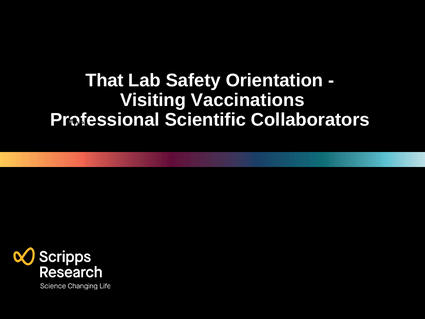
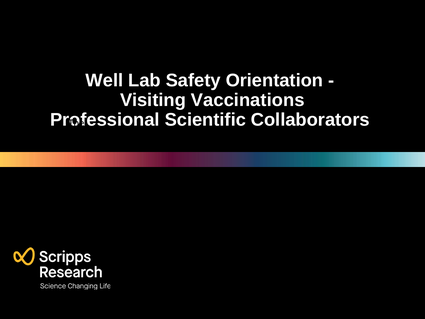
That: That -> Well (104, 80)
